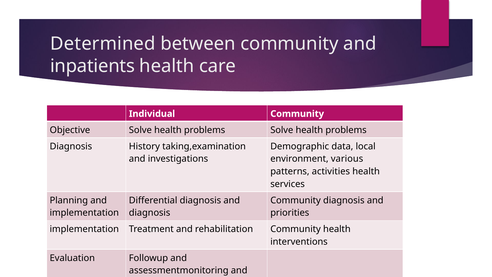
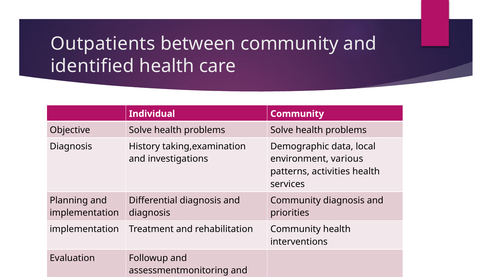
Determined: Determined -> Outpatients (103, 44)
inpatients: inpatients -> identified (92, 66)
